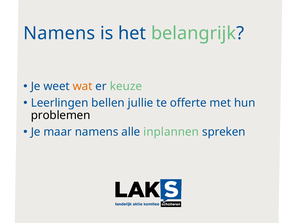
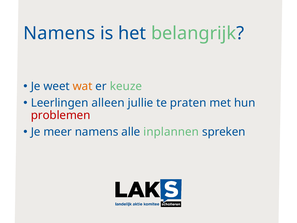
bellen: bellen -> alleen (108, 103)
offerte: offerte -> praten (188, 103)
problemen colour: black -> red (61, 115)
maar: maar -> meer (58, 132)
